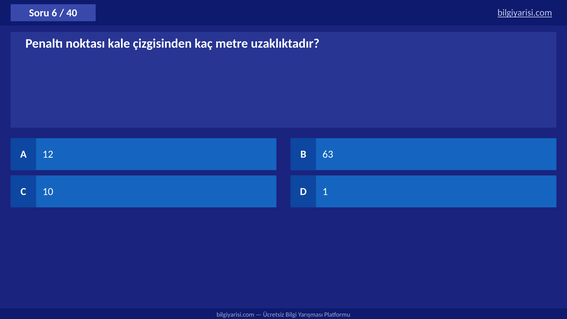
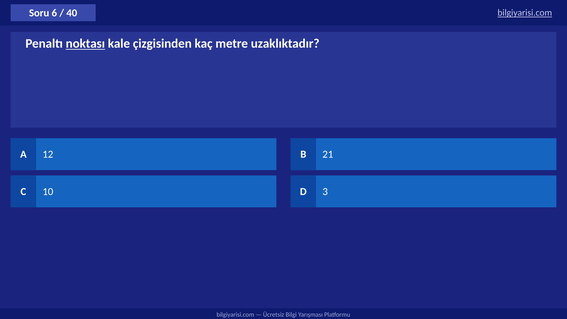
noktası underline: none -> present (85, 44)
63: 63 -> 21 (328, 154)
1: 1 -> 3 (325, 191)
